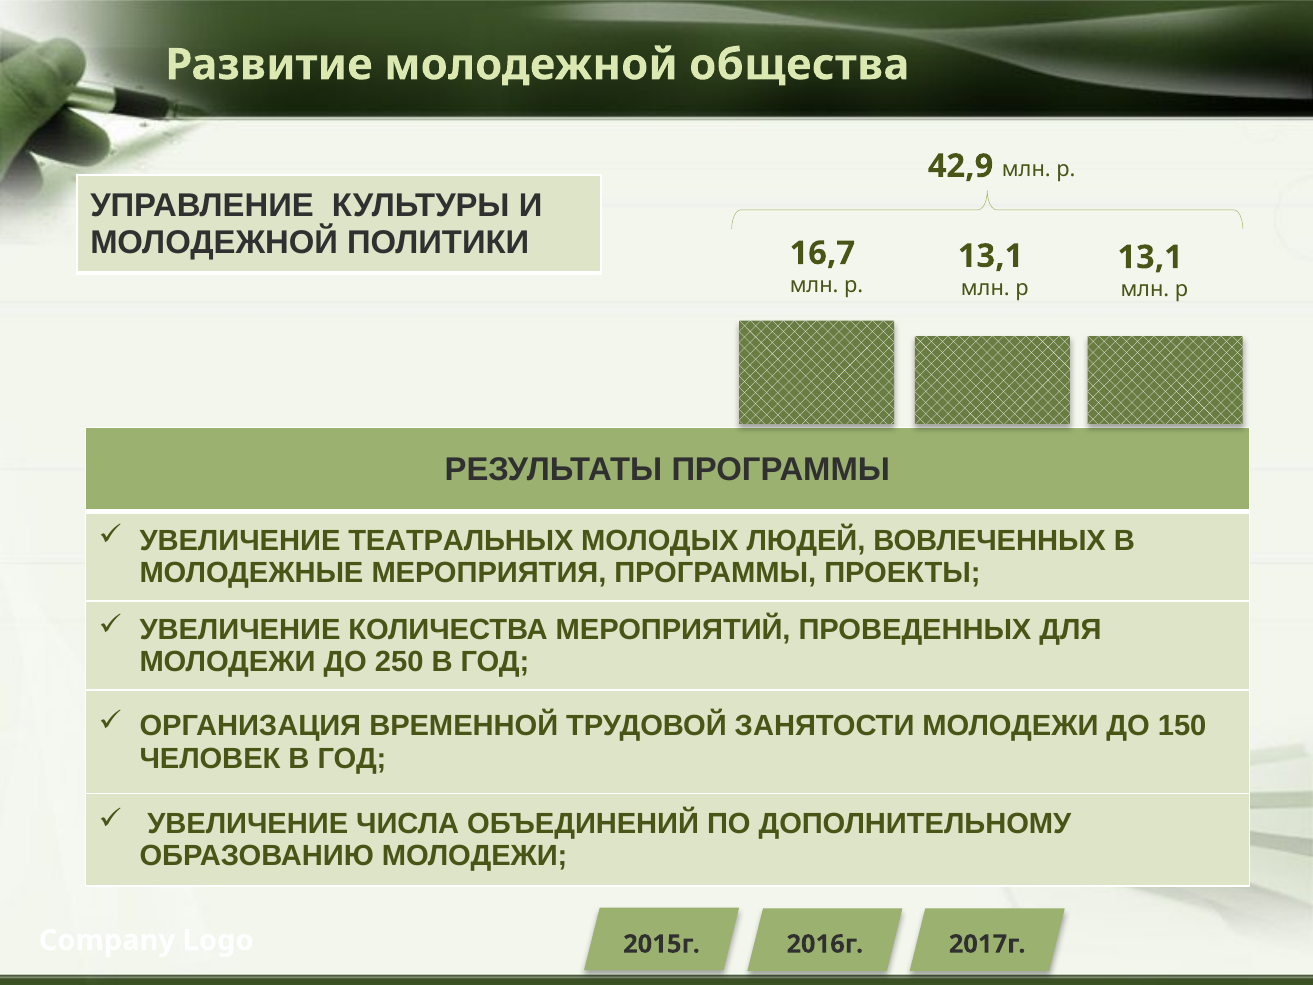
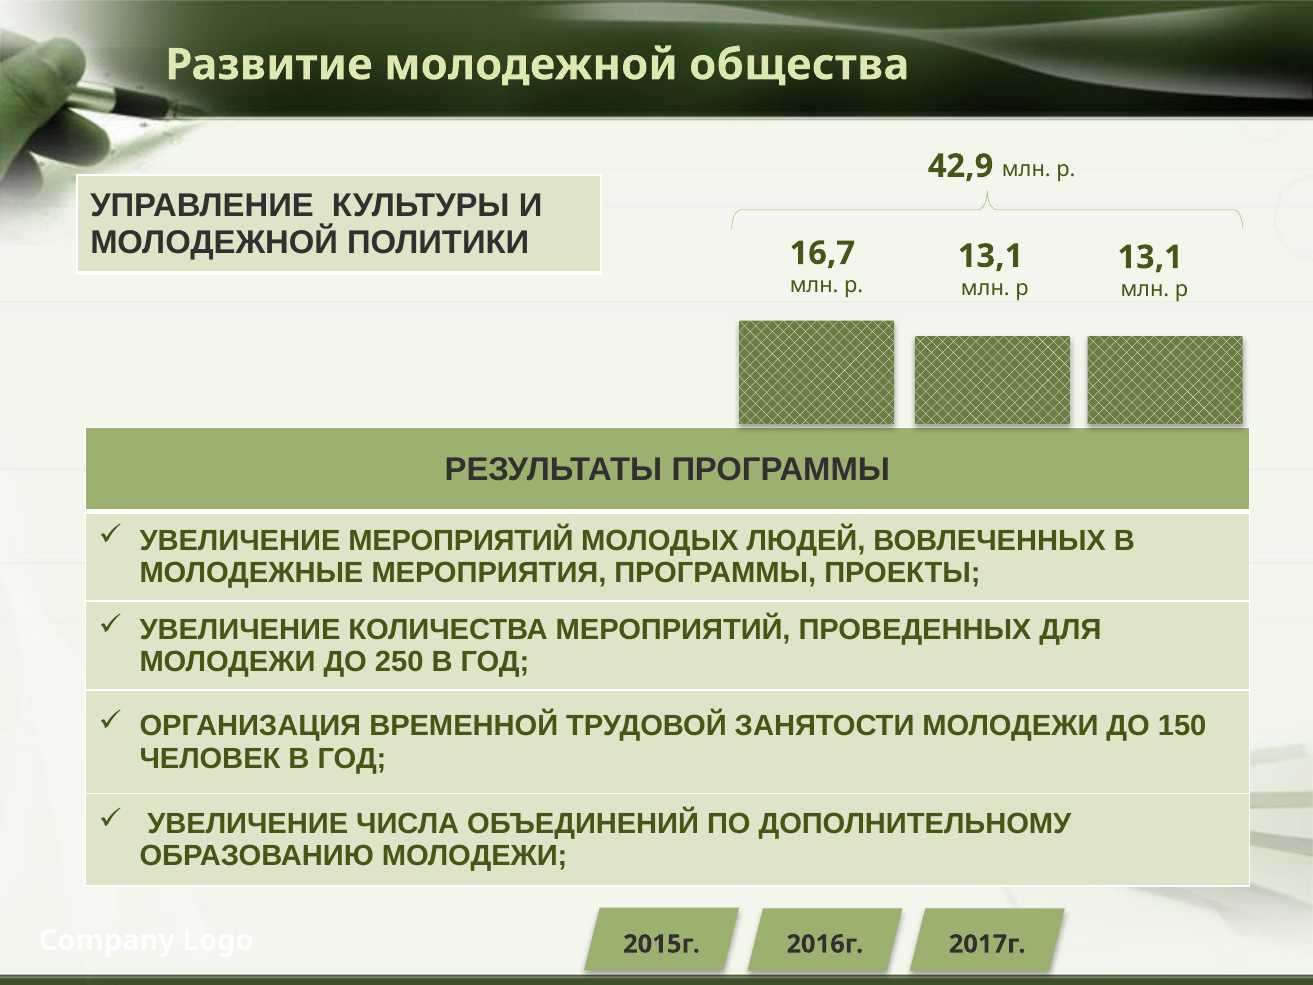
УВЕЛИЧЕНИЕ ТЕАТРАЛЬНЫХ: ТЕАТРАЛЬНЫХ -> МЕРОПРИЯТИЙ (461, 540)
